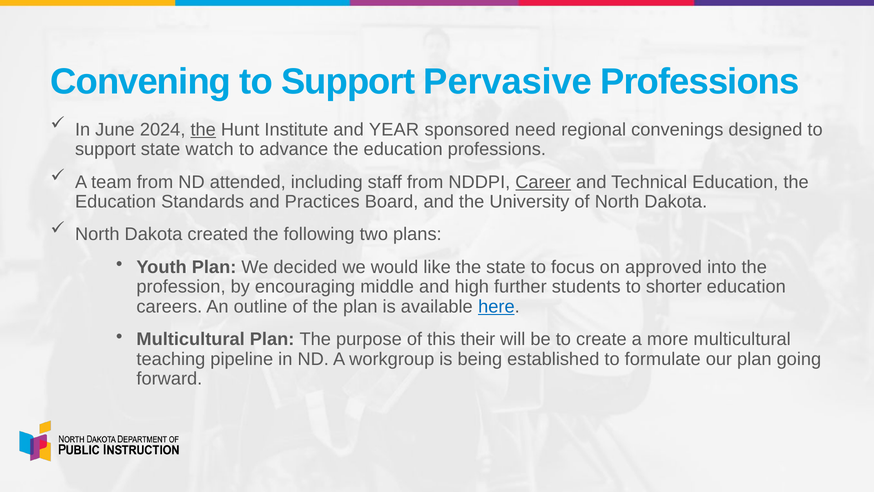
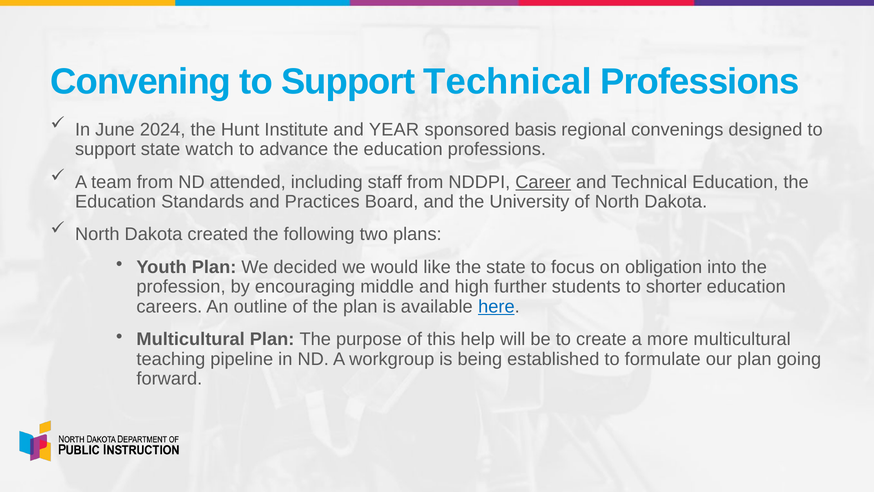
Support Pervasive: Pervasive -> Technical (508, 81)
the underline: present -> none (203, 129)
need: need -> basis (536, 129)
approved: approved -> obligation (664, 267)
their: their -> help (478, 339)
